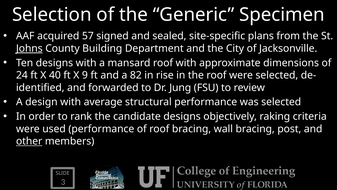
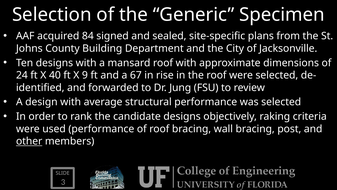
57: 57 -> 84 (88, 36)
Johns underline: present -> none (29, 48)
82: 82 -> 67 (136, 75)
